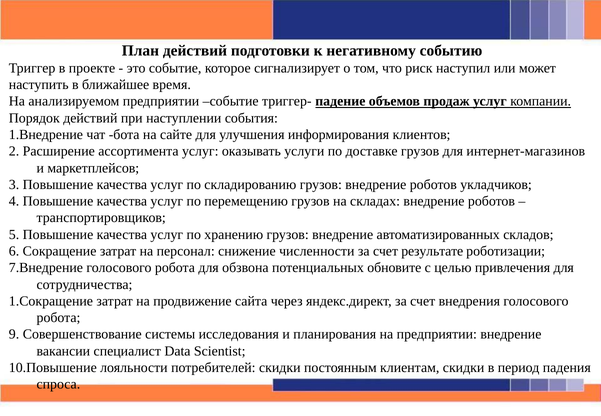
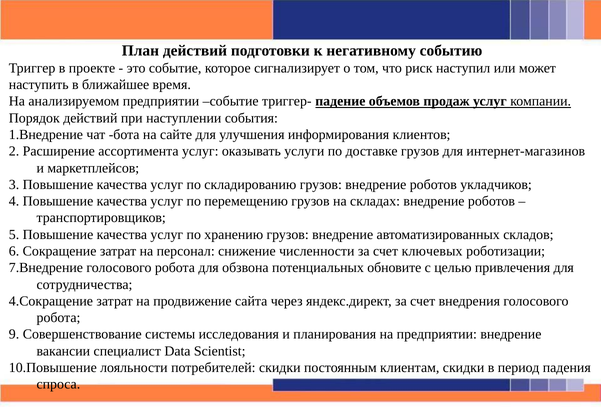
результате: результате -> ключевых (432, 251)
1.Сокращение: 1.Сокращение -> 4.Сокращение (51, 301)
